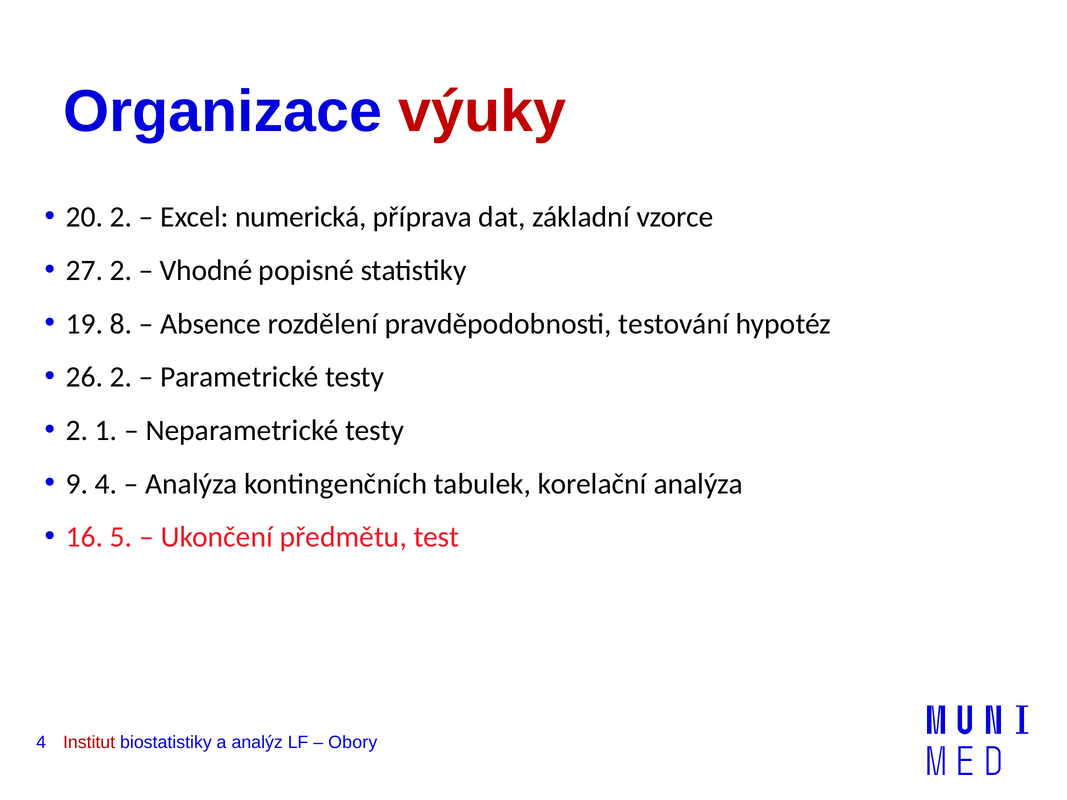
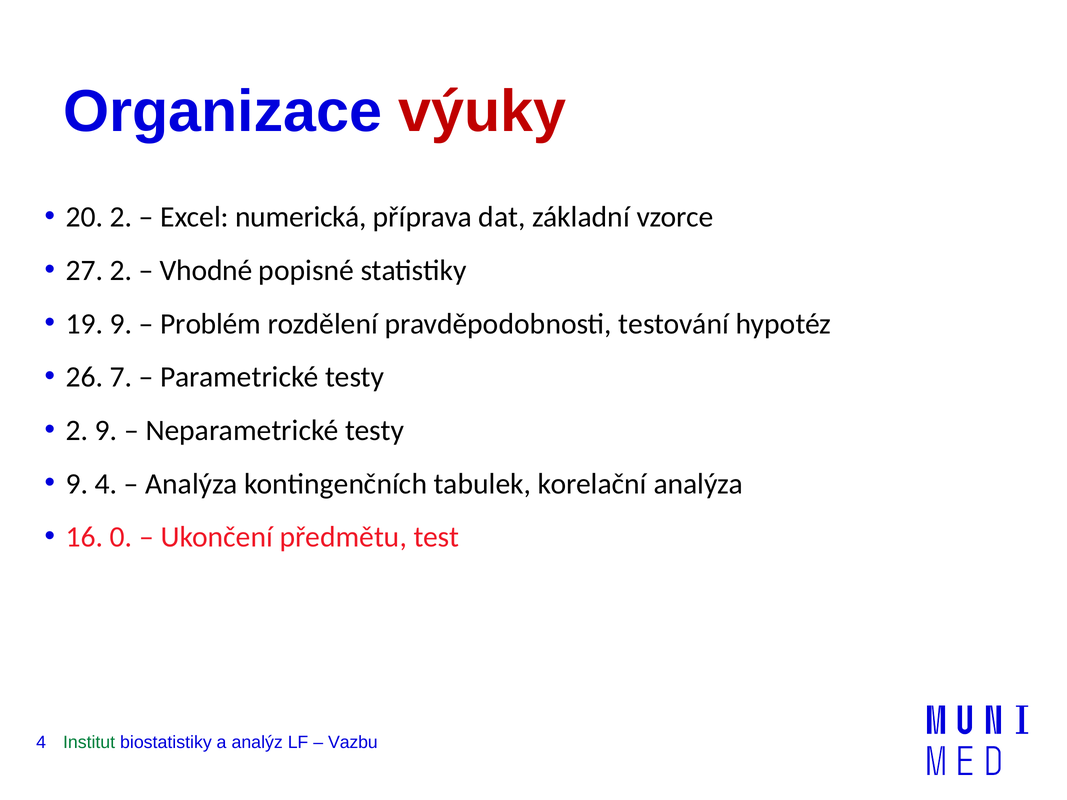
19 8: 8 -> 9 (121, 324)
Absence: Absence -> Problém (211, 324)
26 2: 2 -> 7 (121, 377)
2 1: 1 -> 9 (106, 431)
5: 5 -> 0 (121, 537)
Institut colour: red -> green (89, 743)
Obory: Obory -> Vazbu (353, 743)
